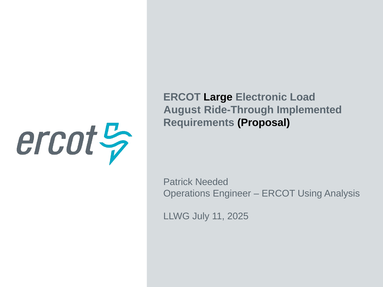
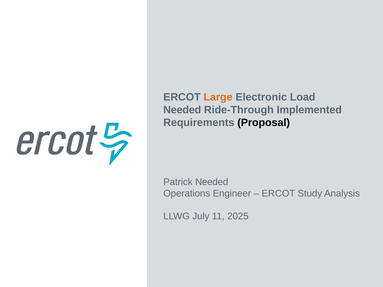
Large colour: black -> orange (218, 97)
August: August -> Needed (182, 110)
Using: Using -> Study (310, 194)
